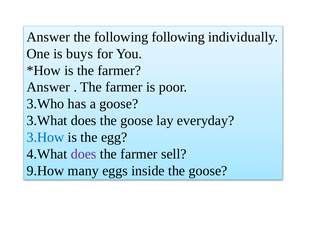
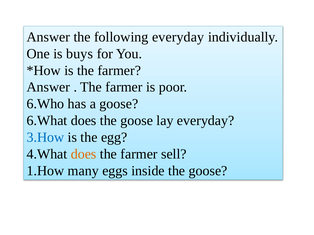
following following: following -> everyday (178, 37)
3.Who: 3.Who -> 6.Who (45, 104)
3.What: 3.What -> 6.What (47, 121)
does colour: purple -> orange (84, 154)
9.How: 9.How -> 1.How (45, 171)
